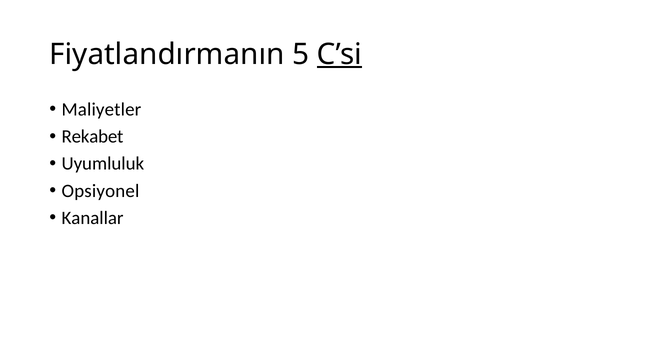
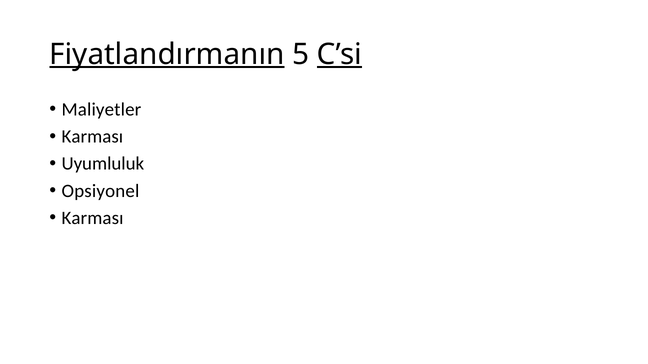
Fiyatlandırmanın underline: none -> present (167, 54)
Rekabet: Rekabet -> Karması (92, 137)
Kanallar: Kanallar -> Karması (93, 218)
